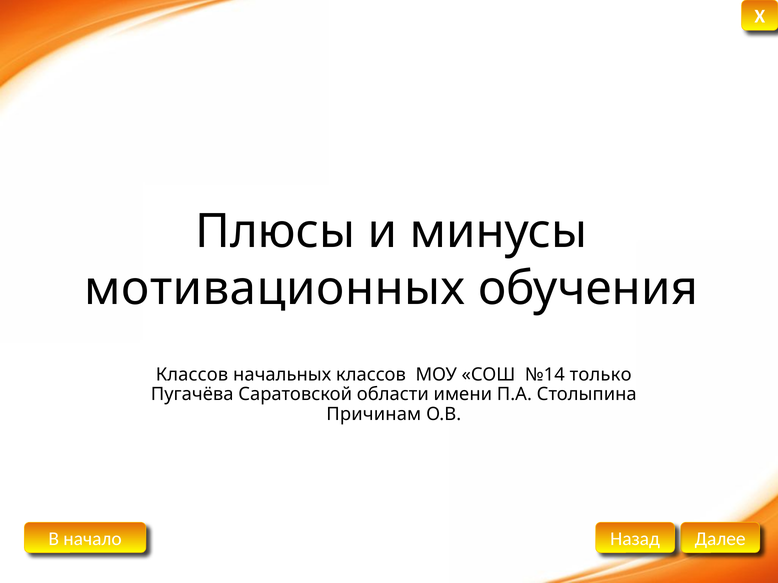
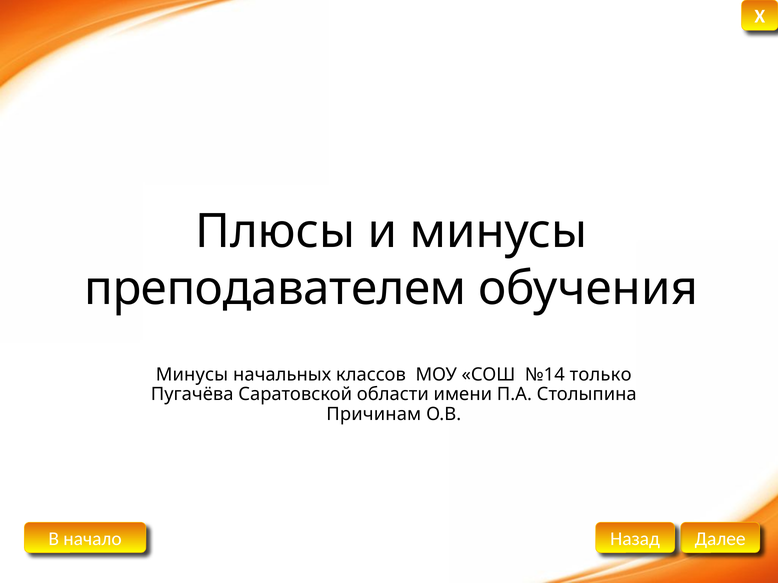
мотивационных: мотивационных -> преподавателем (275, 289)
Классов: Классов -> Минусы (192, 375)
